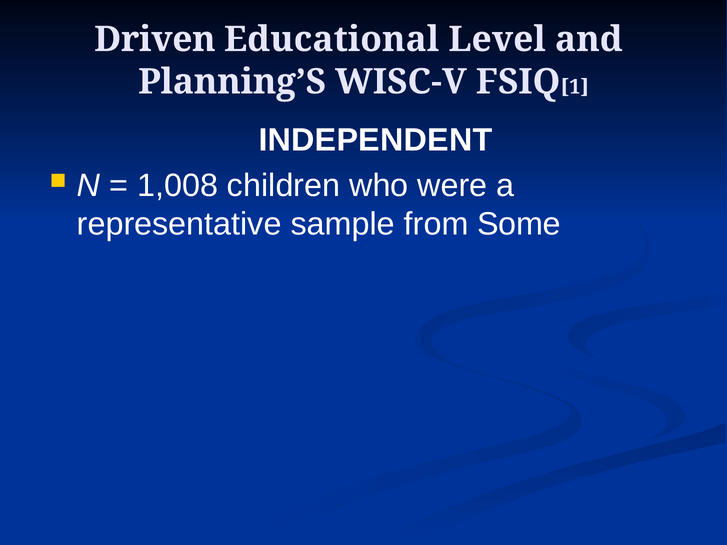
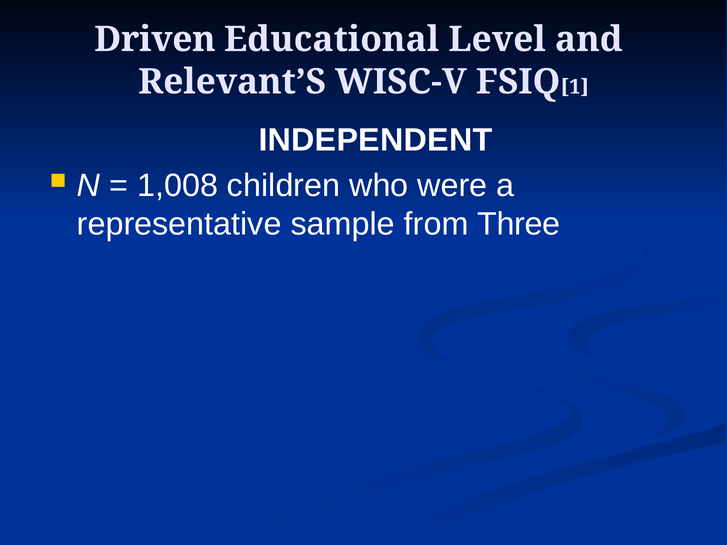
Planning’S: Planning’S -> Relevant’S (232, 82)
Some: Some -> Three (519, 224)
